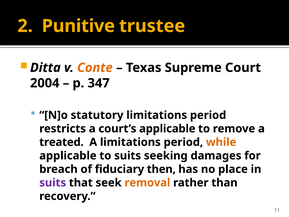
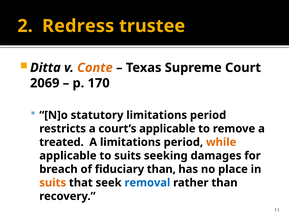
Punitive: Punitive -> Redress (78, 26)
2004: 2004 -> 2069 (45, 83)
347: 347 -> 170 (99, 83)
fiduciary then: then -> than (161, 169)
suits colour: purple -> orange (53, 183)
removal colour: orange -> blue (147, 183)
